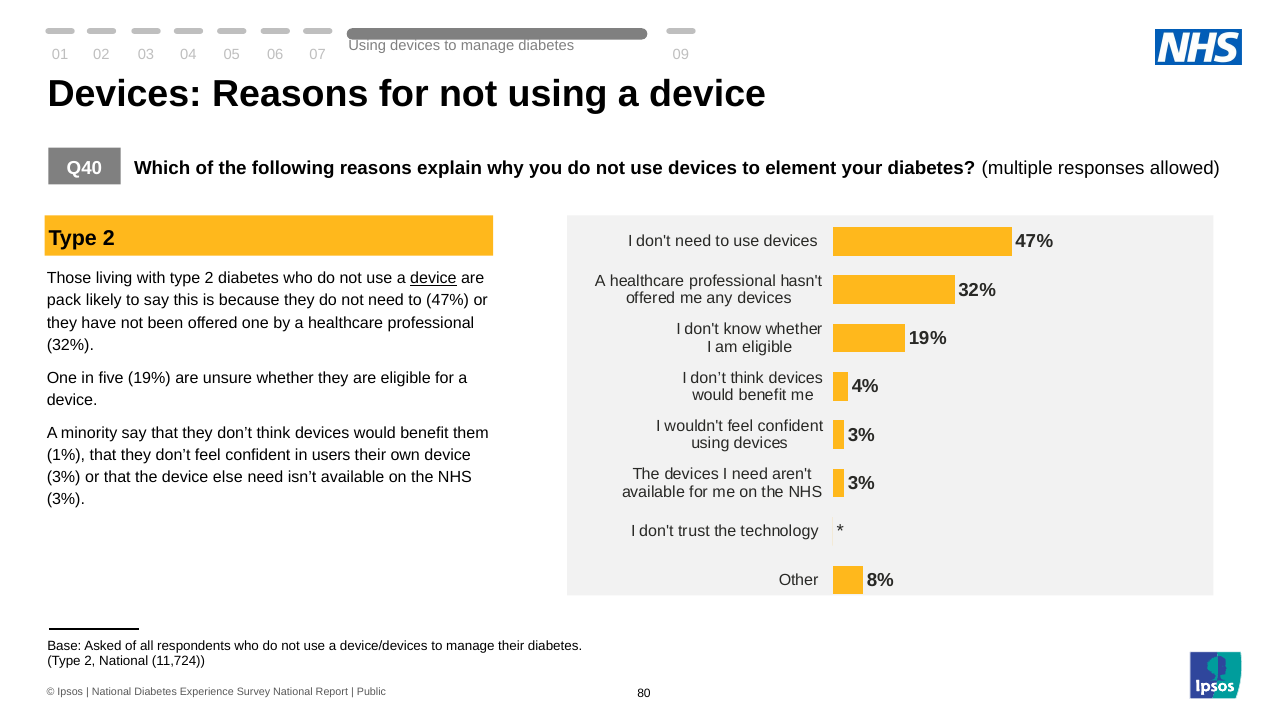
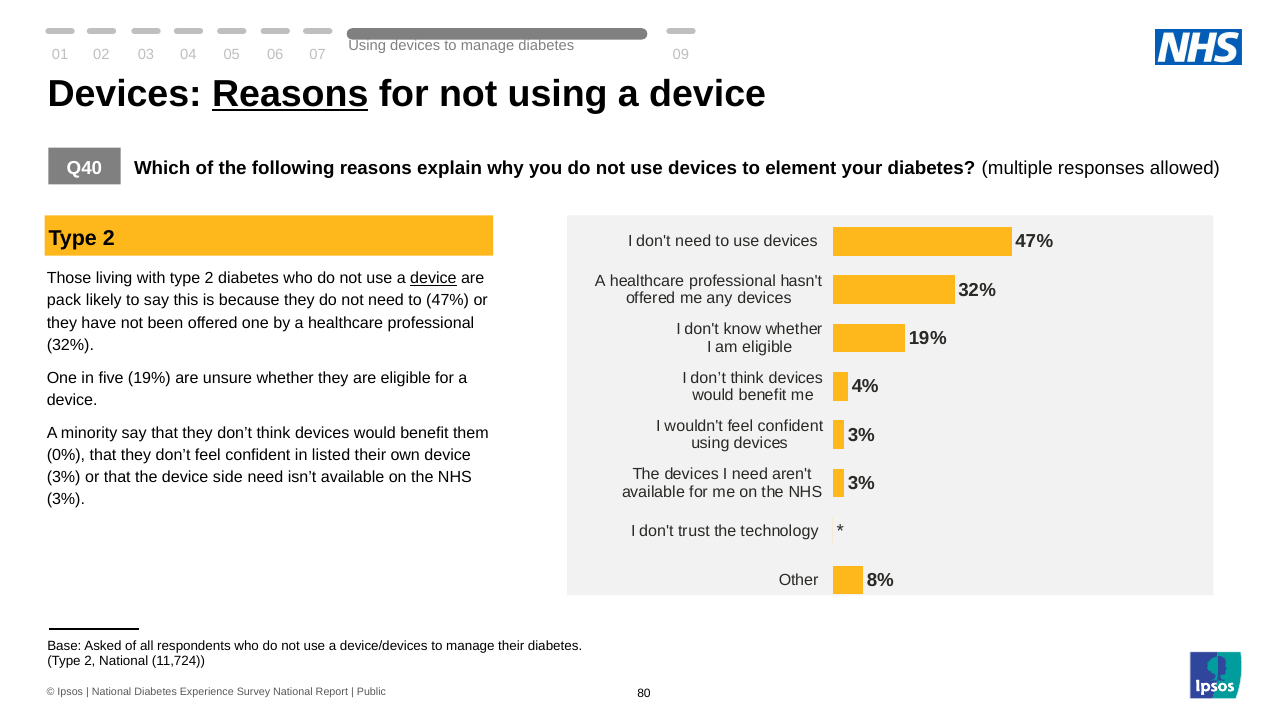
Reasons underline: none -> present (290, 94)
1%: 1% -> 0% (66, 455)
users: users -> listed (331, 455)
else: else -> side (228, 478)
